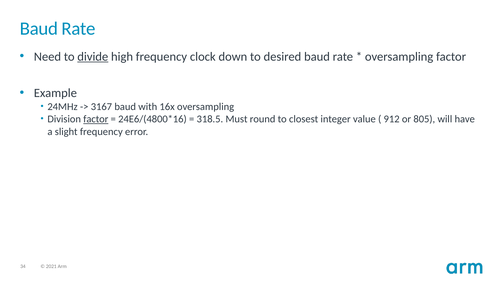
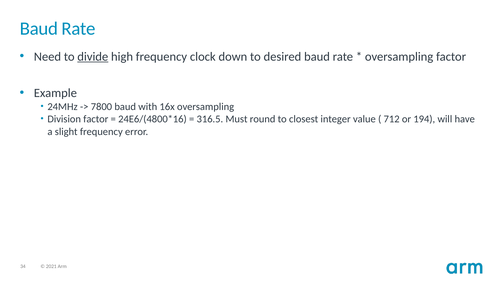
3167: 3167 -> 7800 (101, 107)
factor underline: present -> none (96, 119)
318.5: 318.5 -> 316.5 (210, 119)
912: 912 -> 712 (392, 119)
805: 805 -> 194 (424, 119)
